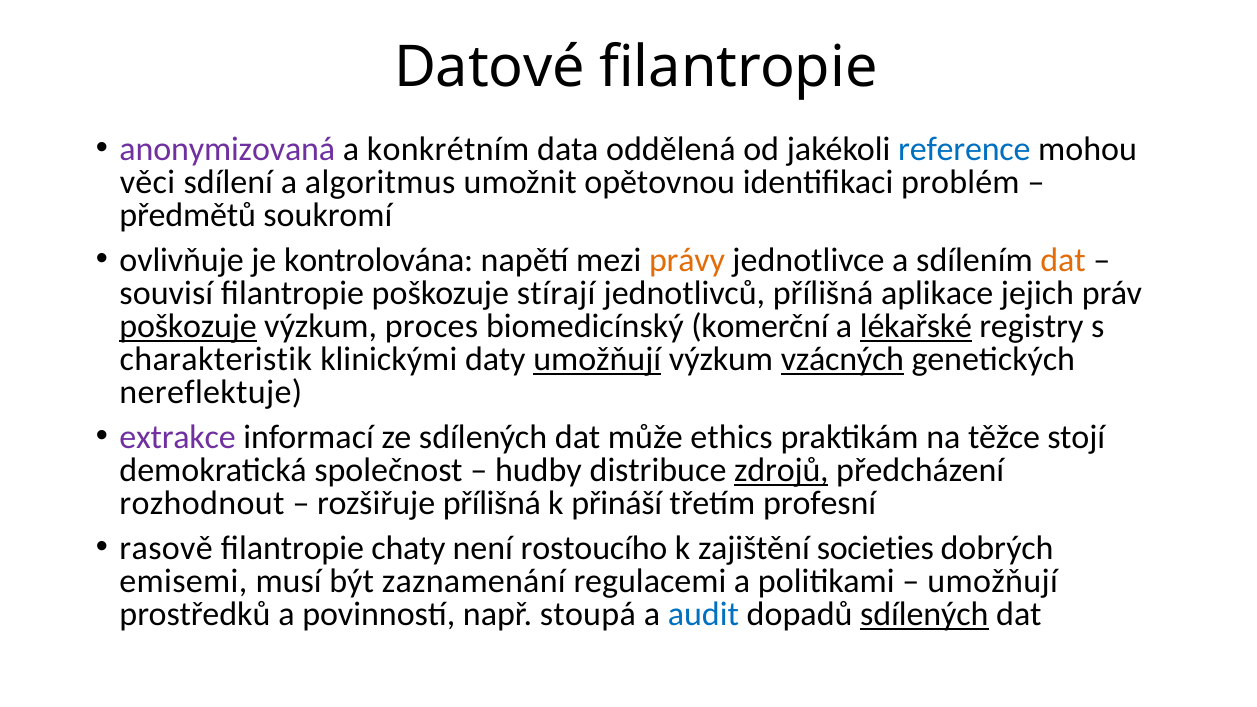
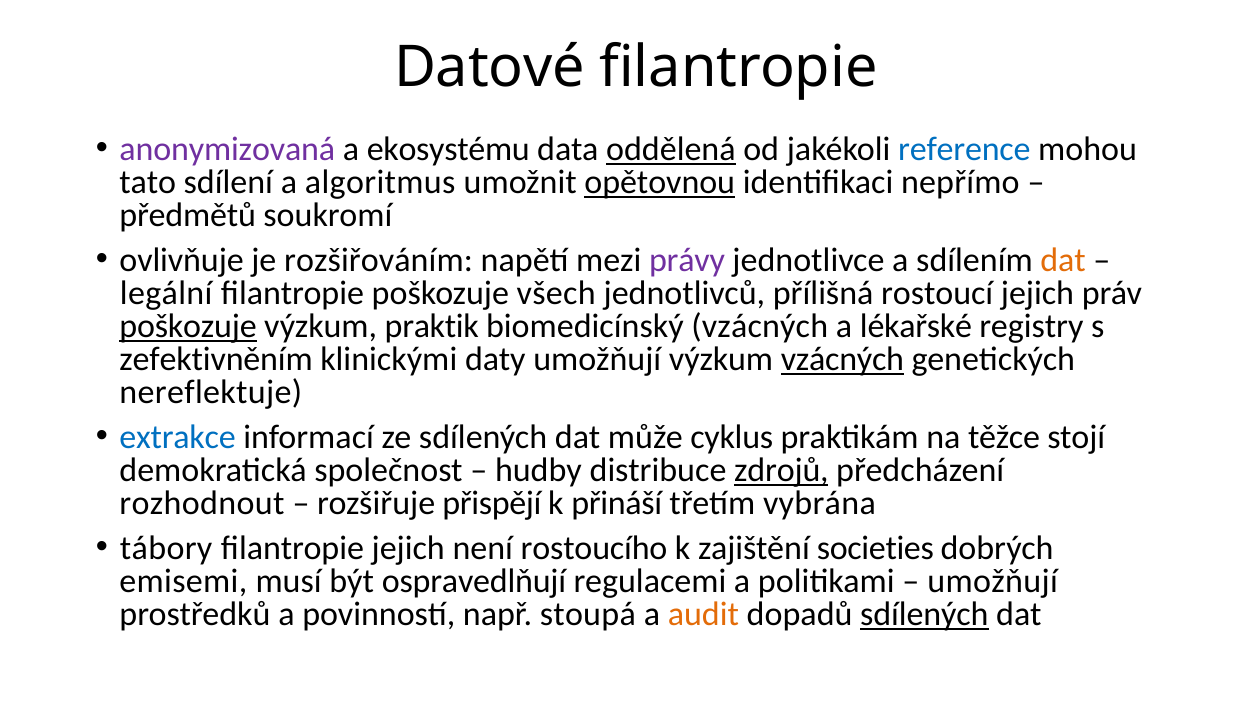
konkrétním: konkrétním -> ekosystému (448, 149)
oddělená underline: none -> present (671, 149)
věci: věci -> tato (148, 182)
opětovnou underline: none -> present (660, 182)
problém: problém -> nepřímo (960, 182)
kontrolována: kontrolována -> rozšiřováním (379, 260)
právy colour: orange -> purple (687, 260)
souvisí: souvisí -> legální (166, 293)
stírají: stírají -> všech (556, 293)
aplikace: aplikace -> rostoucí (937, 293)
proces: proces -> praktik (432, 326)
biomedicínský komerční: komerční -> vzácných (760, 326)
lékařské underline: present -> none (916, 326)
charakteristik: charakteristik -> zefektivněním (216, 359)
umožňují underline: present -> none (597, 359)
extrakce colour: purple -> blue (178, 437)
ethics: ethics -> cyklus (732, 437)
rozšiřuje přílišná: přílišná -> přispějí (492, 503)
profesní: profesní -> vybrána (819, 503)
rasově: rasově -> tábory (166, 548)
filantropie chaty: chaty -> jejich (408, 548)
zaznamenání: zaznamenání -> ospravedlňují (474, 581)
audit colour: blue -> orange (703, 614)
